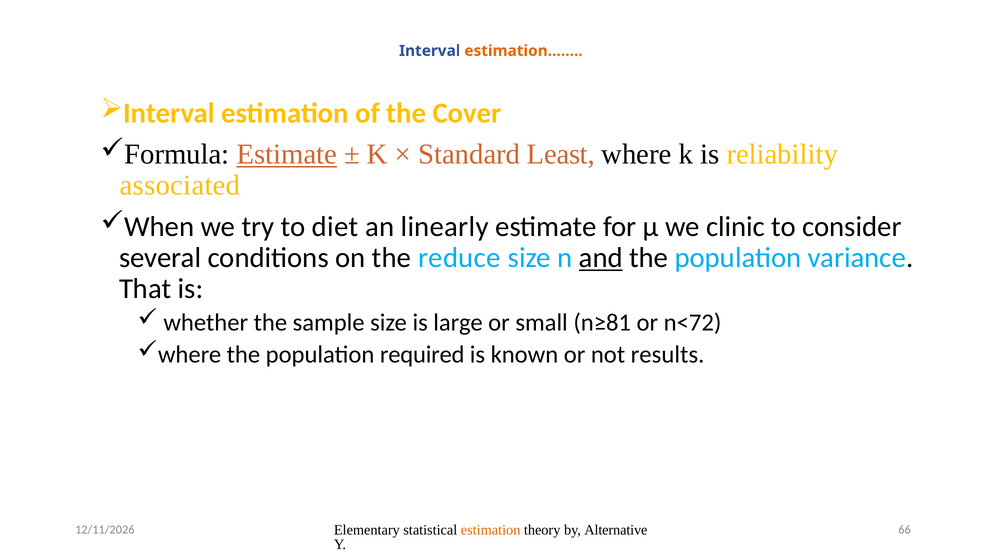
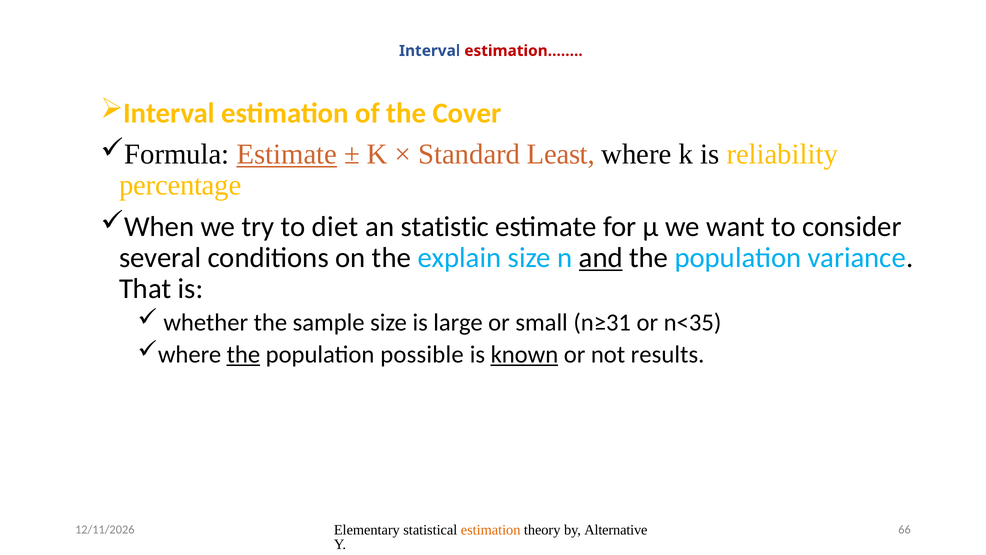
estimation…… colour: orange -> red (524, 51)
associated: associated -> percentage (180, 185)
linearly: linearly -> statistic (445, 227)
clinic: clinic -> want (736, 227)
reduce: reduce -> explain (459, 258)
n≥81: n≥81 -> n≥31 (602, 323)
n<72: n<72 -> n<35 (693, 323)
the underline: none -> present (243, 354)
required: required -> possible (422, 354)
known underline: none -> present (524, 354)
